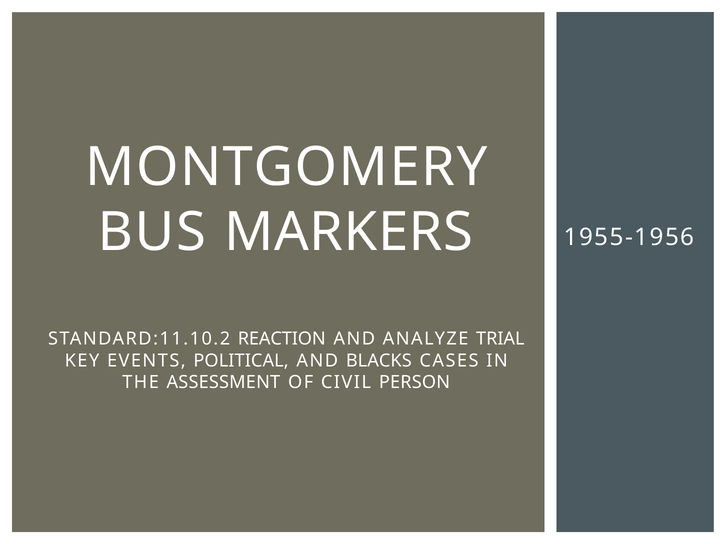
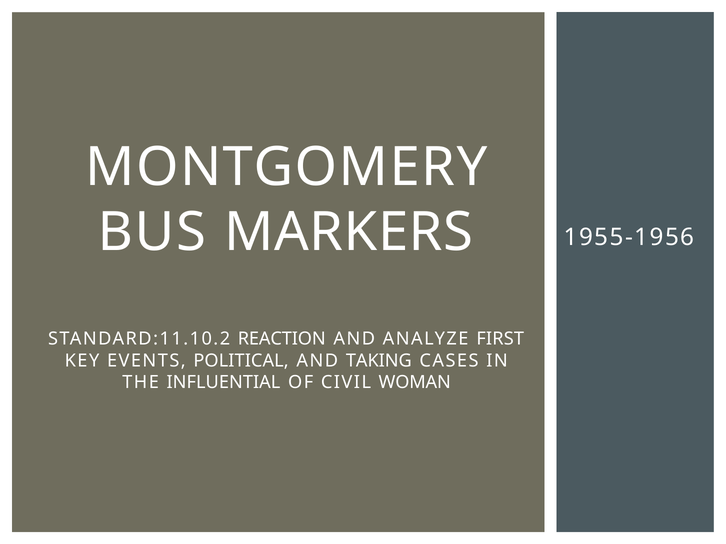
TRIAL: TRIAL -> FIRST (500, 339)
BLACKS: BLACKS -> TAKING (379, 361)
ASSESSMENT: ASSESSMENT -> INFLUENTIAL (223, 383)
PERSON: PERSON -> WOMAN (415, 383)
